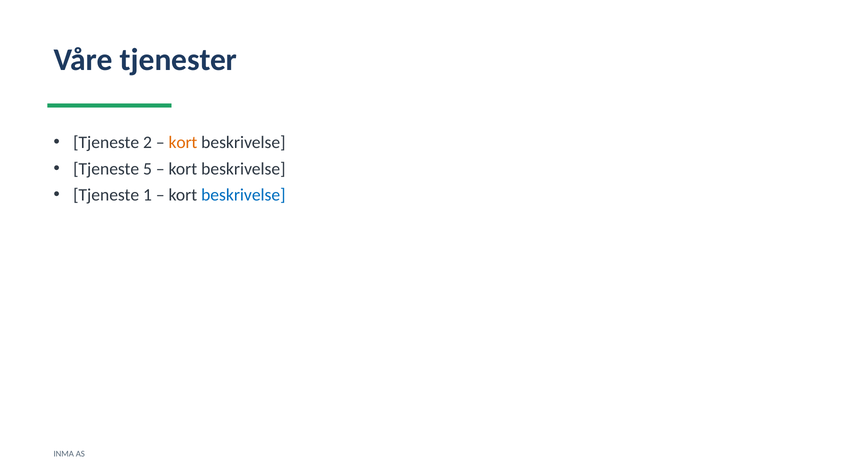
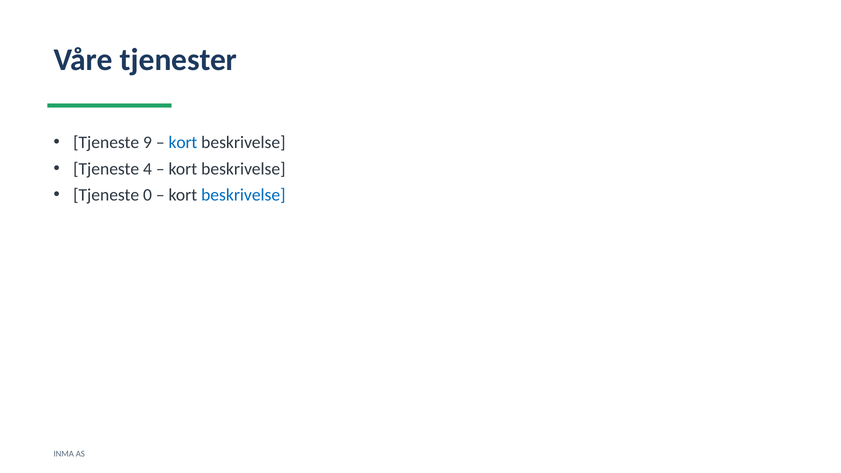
2: 2 -> 9 (147, 142)
kort colour: orange -> blue (183, 142)
5: 5 -> 4 (147, 169)
1: 1 -> 0 (147, 195)
